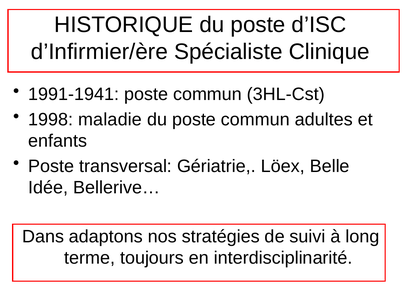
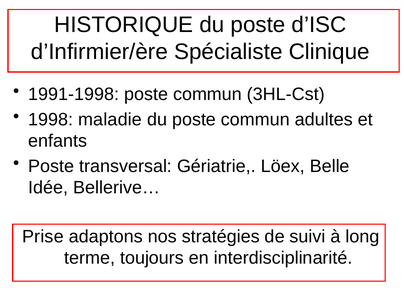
1991-1941: 1991-1941 -> 1991-1998 (74, 94)
Dans: Dans -> Prise (43, 236)
